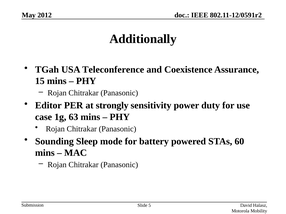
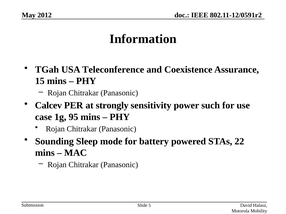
Additionally: Additionally -> Information (143, 39)
Editor: Editor -> Calcev (48, 106)
duty: duty -> such (211, 106)
63: 63 -> 95 (73, 117)
60: 60 -> 22 (239, 142)
